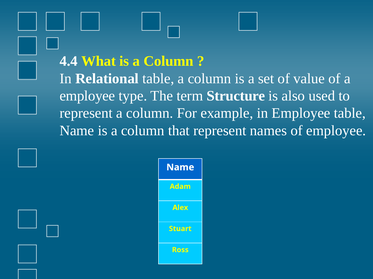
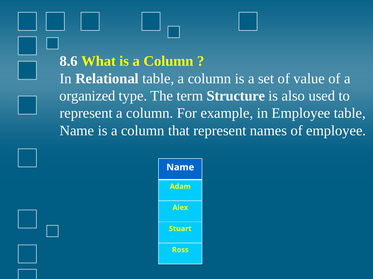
4.4: 4.4 -> 8.6 (69, 61)
employee: employee -> organized (87, 96)
